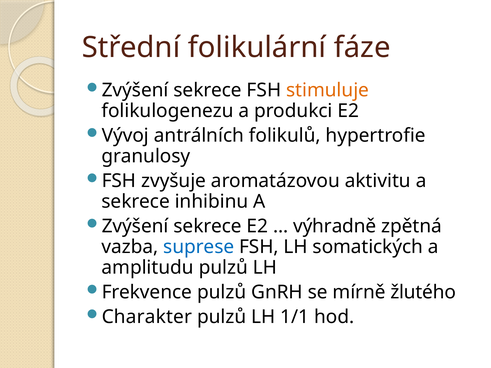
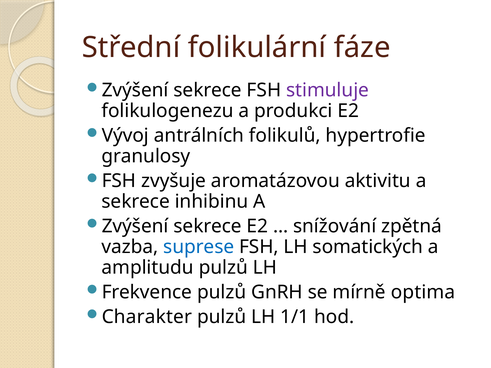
stimuluje colour: orange -> purple (328, 90)
výhradně: výhradně -> snížování (335, 226)
žlutého: žlutého -> optima (423, 292)
